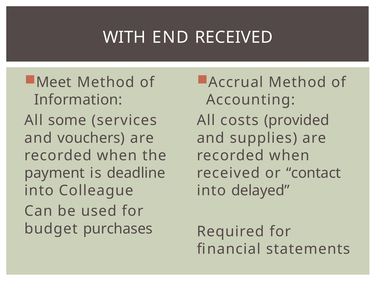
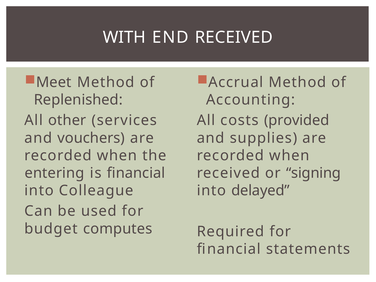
Information: Information -> Replenished (78, 100)
some: some -> other (67, 120)
payment: payment -> entering (54, 173)
is deadline: deadline -> financial (136, 173)
contact: contact -> signing (313, 173)
purchases: purchases -> computes (118, 229)
